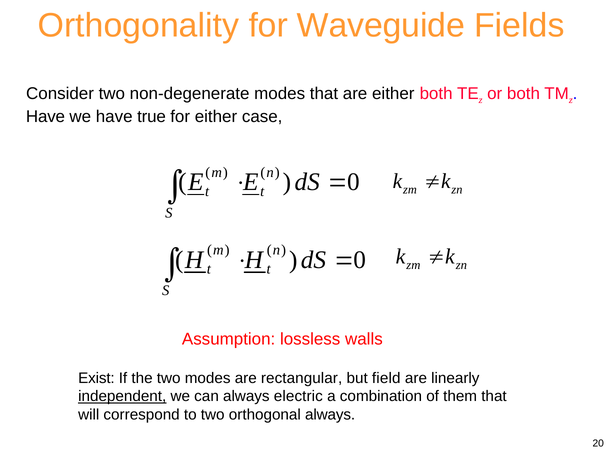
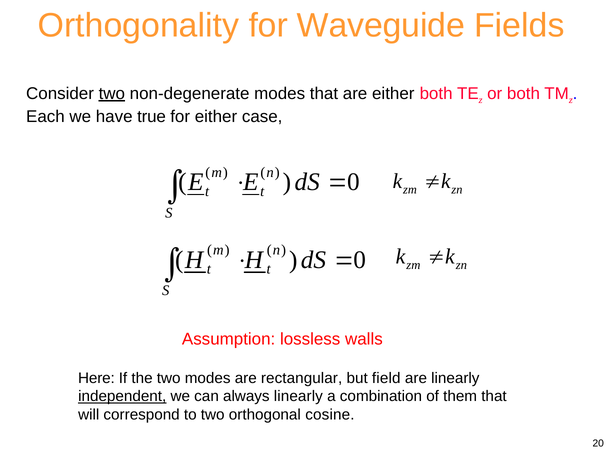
two underline: none -> present (112, 93)
Have: Have -> Each (45, 116)
Exist: Exist -> Here (96, 378)
always electric: electric -> linearly (298, 396)
orthogonal always: always -> cosine (330, 414)
